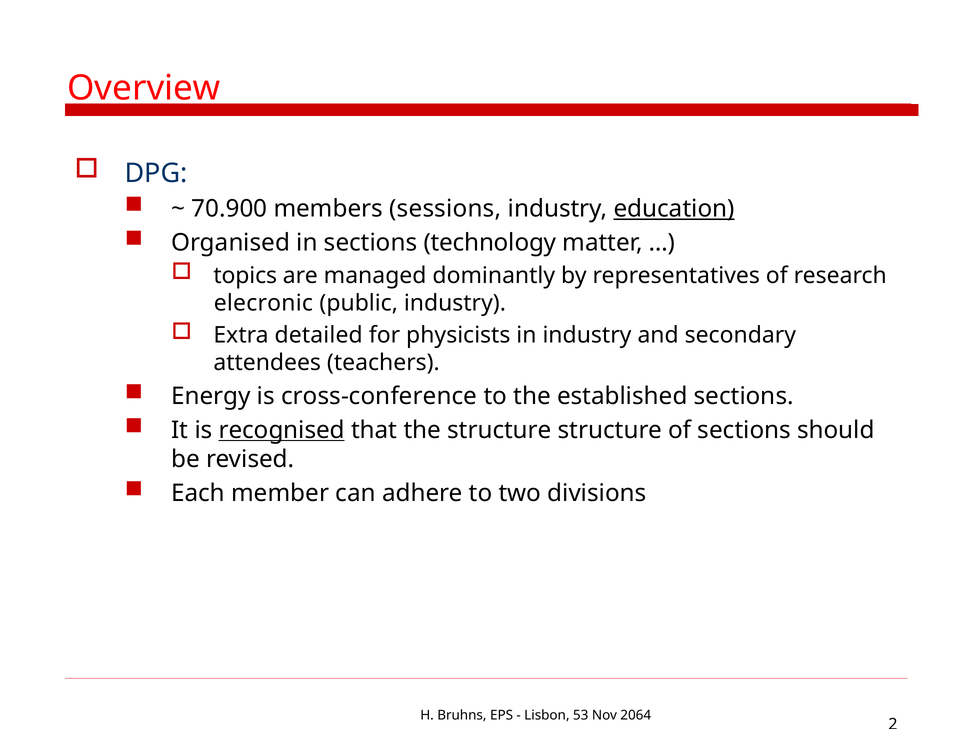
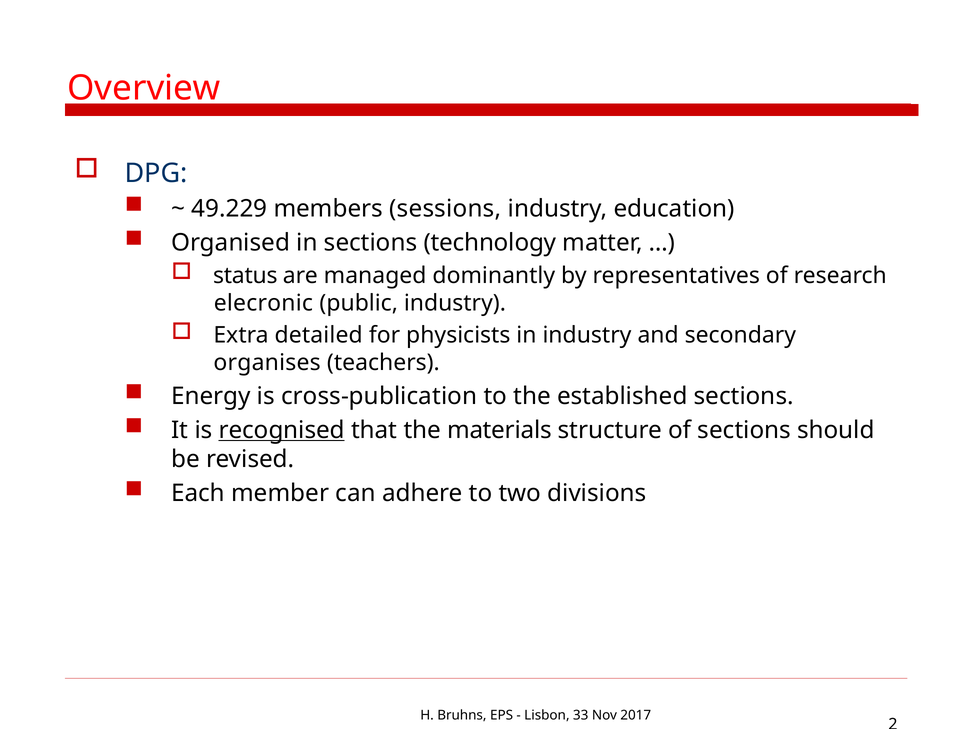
70.900: 70.900 -> 49.229 (229, 209)
education underline: present -> none (674, 209)
topics: topics -> status (245, 275)
attendees: attendees -> organises (267, 363)
cross-conference: cross-conference -> cross-publication (379, 396)
the structure: structure -> materials (499, 430)
53: 53 -> 33 (581, 715)
2064: 2064 -> 2017 (636, 715)
